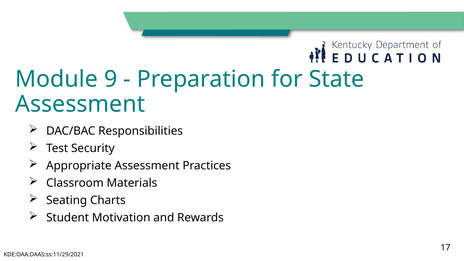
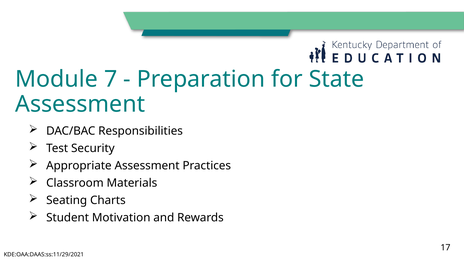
9: 9 -> 7 (111, 79)
